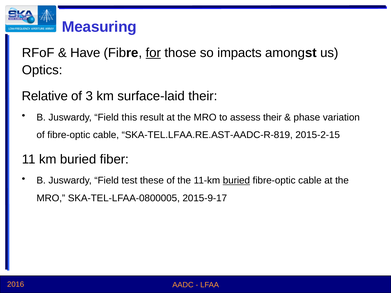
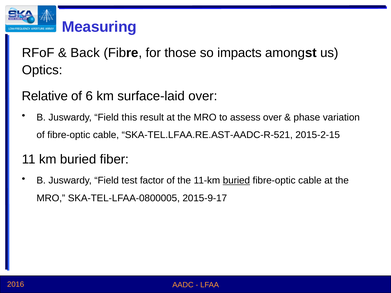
Have: Have -> Back (85, 53)
for underline: present -> none (153, 53)
3: 3 -> 6 (89, 96)
surface-laid their: their -> over (203, 96)
assess their: their -> over (272, 117)
SKA-TEL.LFAA.RE.AST-AADC-R-819: SKA-TEL.LFAA.RE.AST-AADC-R-819 -> SKA-TEL.LFAA.RE.AST-AADC-R-521 (207, 135)
these: these -> factor (152, 181)
